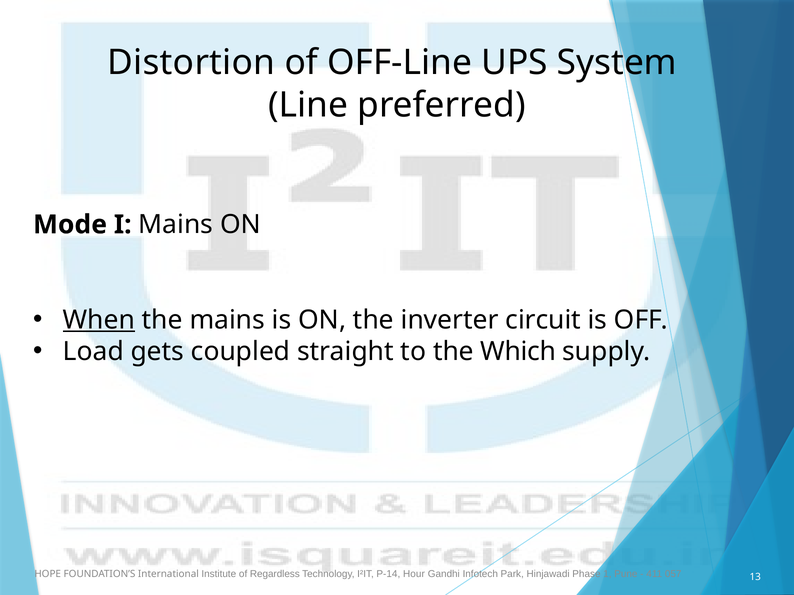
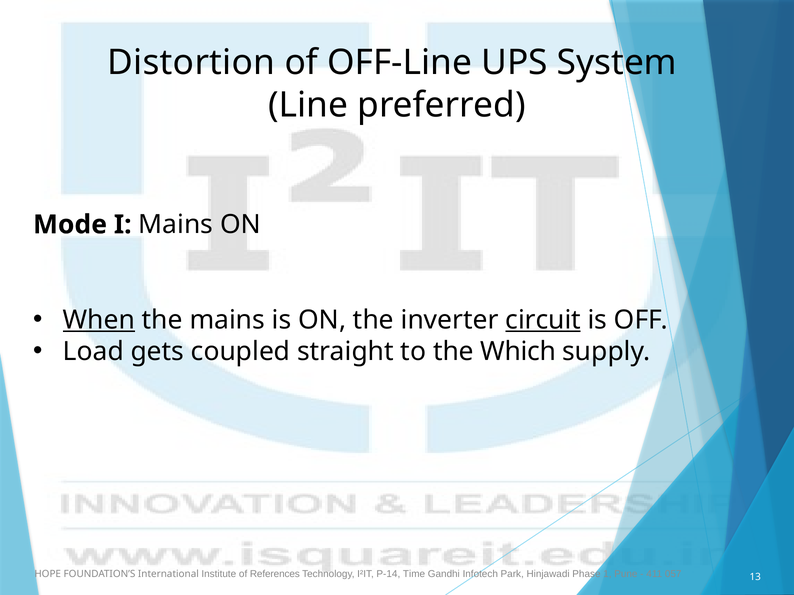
circuit underline: none -> present (543, 320)
Regardless: Regardless -> References (275, 574)
Hour: Hour -> Time (414, 574)
